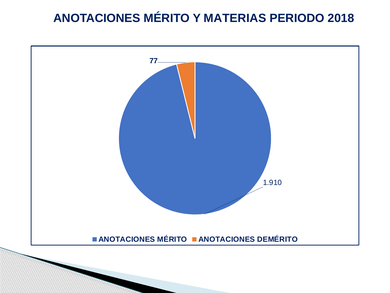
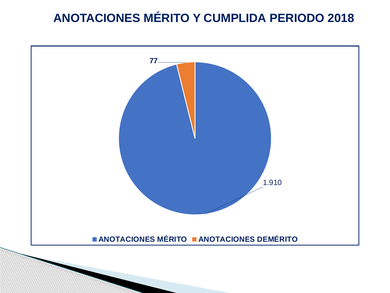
MATERIAS: MATERIAS -> CUMPLIDA (235, 18)
